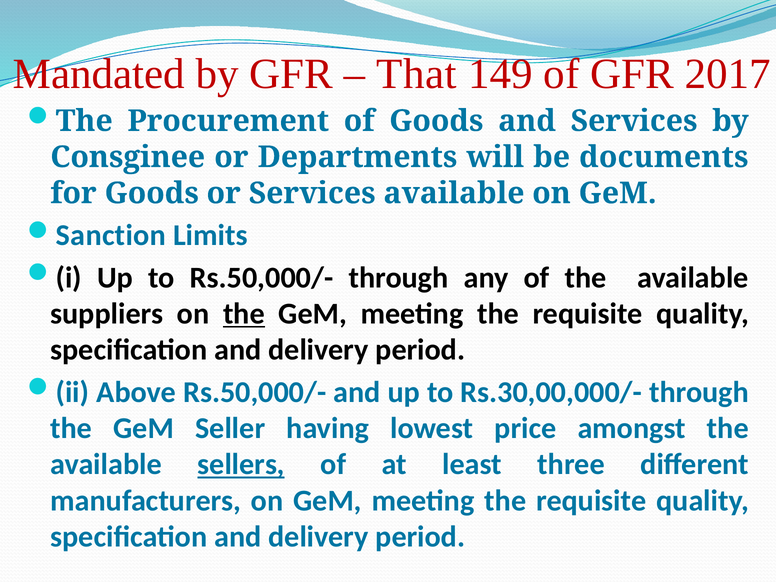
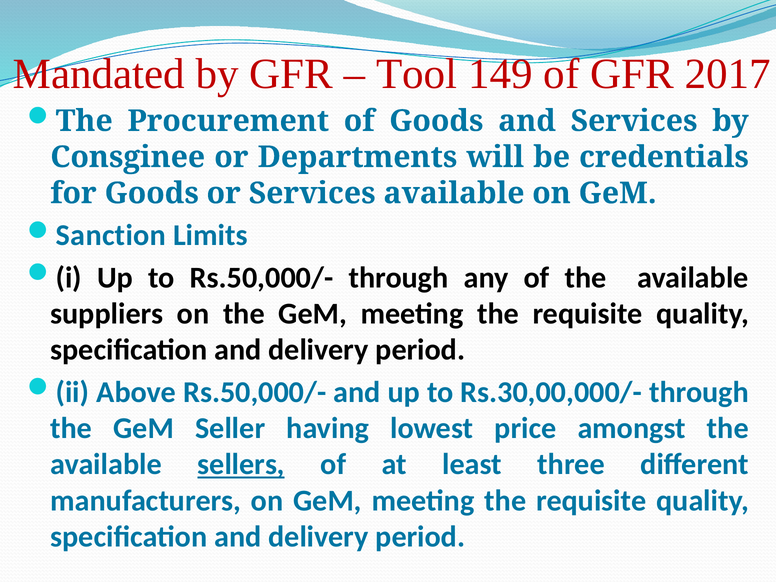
That: That -> Tool (417, 74)
documents: documents -> credentials (664, 157)
the underline: present -> none (244, 314)
